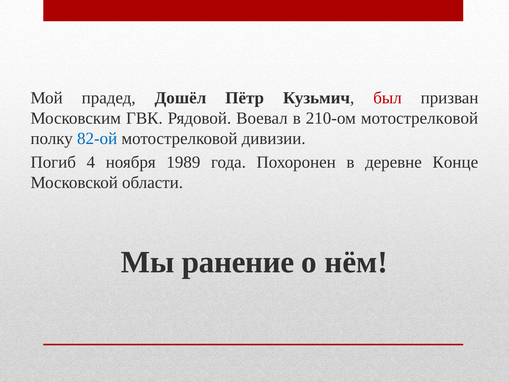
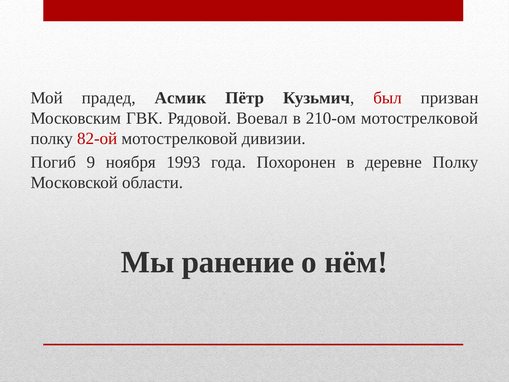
Дошёл: Дошёл -> Асмик (180, 98)
82-ой colour: blue -> red (97, 138)
4: 4 -> 9 (91, 162)
1989: 1989 -> 1993 (183, 162)
деревне Конце: Конце -> Полку (455, 162)
